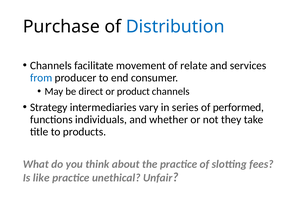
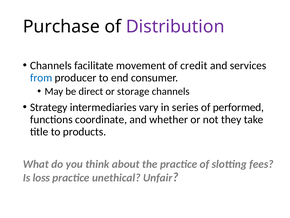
Distribution colour: blue -> purple (175, 27)
relate: relate -> credit (194, 65)
product: product -> storage (133, 91)
individuals: individuals -> coordinate (101, 119)
like: like -> loss (41, 177)
